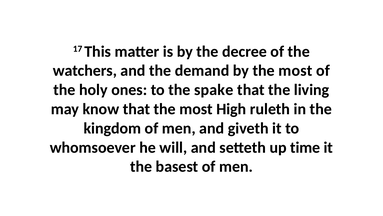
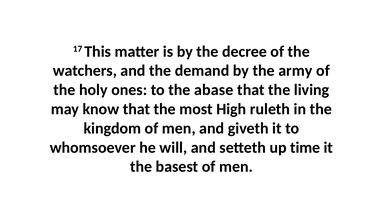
by the most: most -> army (295, 71)
spake: spake -> abase (214, 90)
